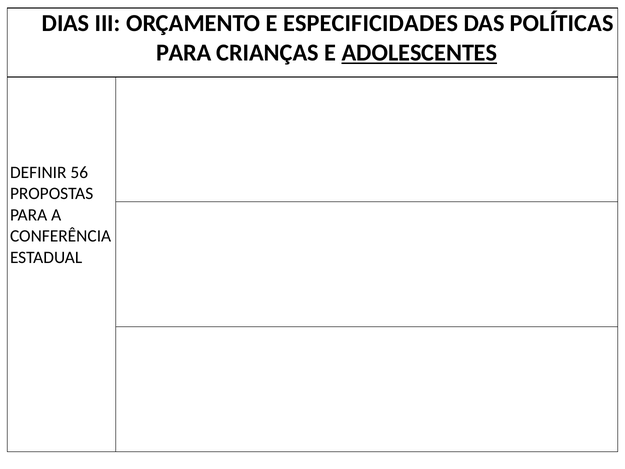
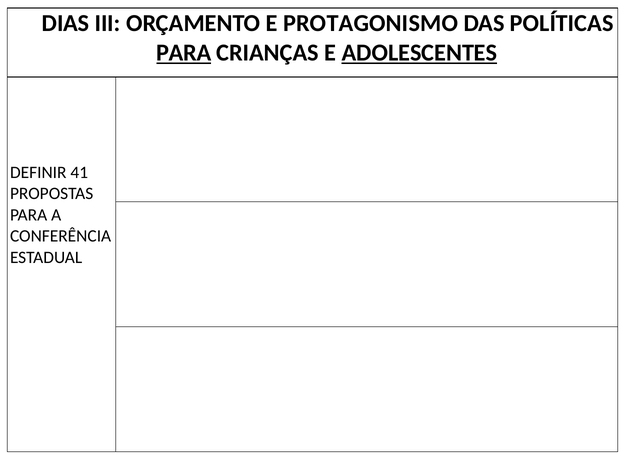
ESPECIFICIDADES: ESPECIFICIDADES -> PROTAGONISMO (371, 23)
PARA underline: none -> present (184, 53)
56: 56 -> 41 (79, 172)
